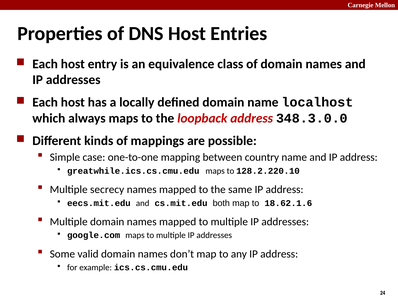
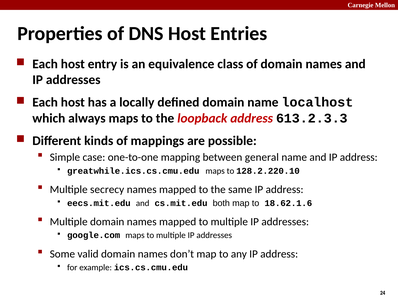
348.3.0.0: 348.3.0.0 -> 613.2.3.3 (312, 118)
country: country -> general (262, 158)
